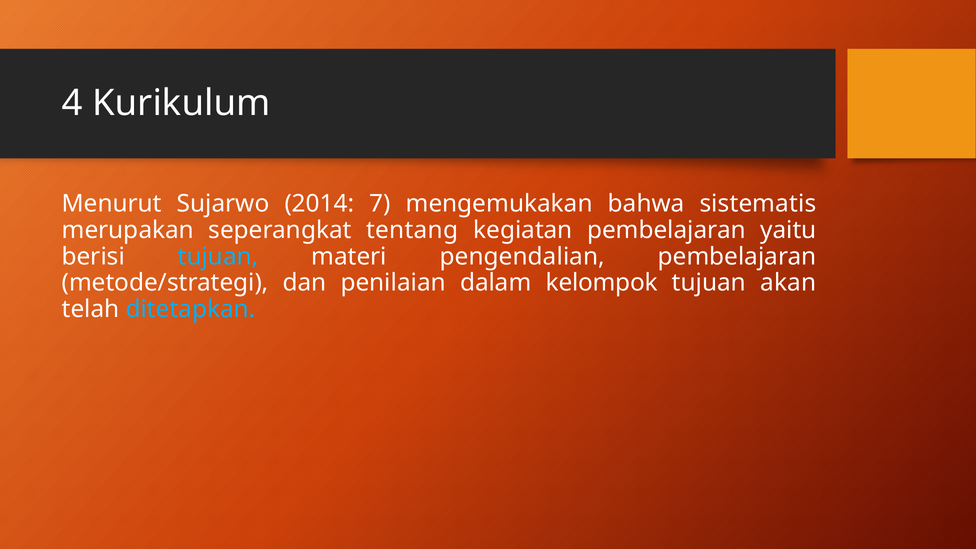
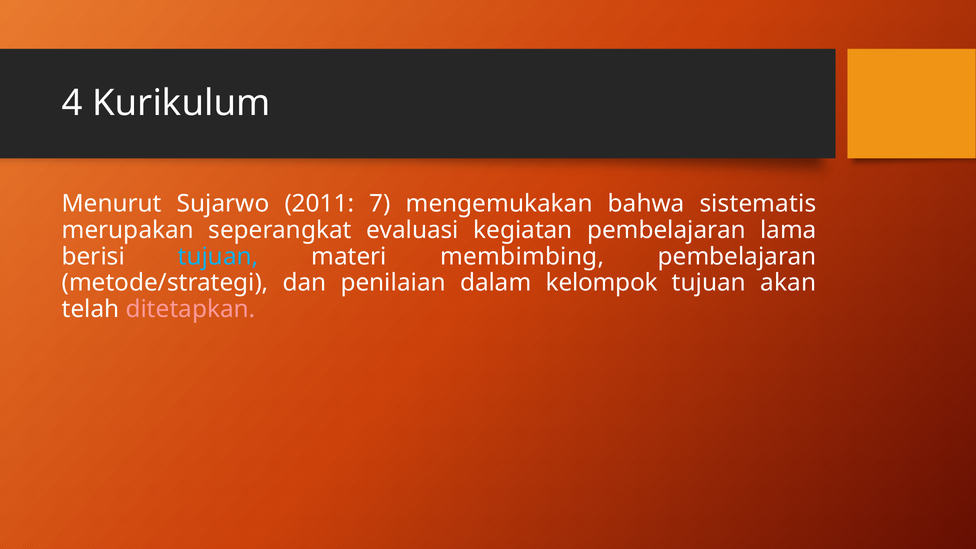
2014: 2014 -> 2011 (319, 204)
tentang: tentang -> evaluasi (412, 230)
yaitu: yaitu -> lama (788, 230)
pengendalian: pengendalian -> membimbing (522, 256)
ditetapkan colour: light blue -> pink (191, 309)
